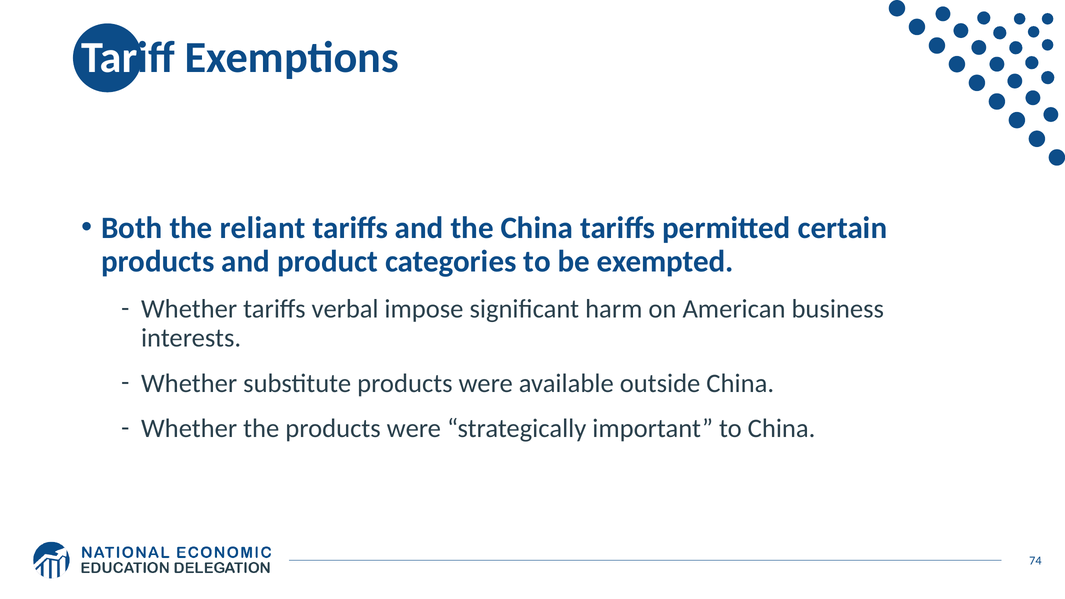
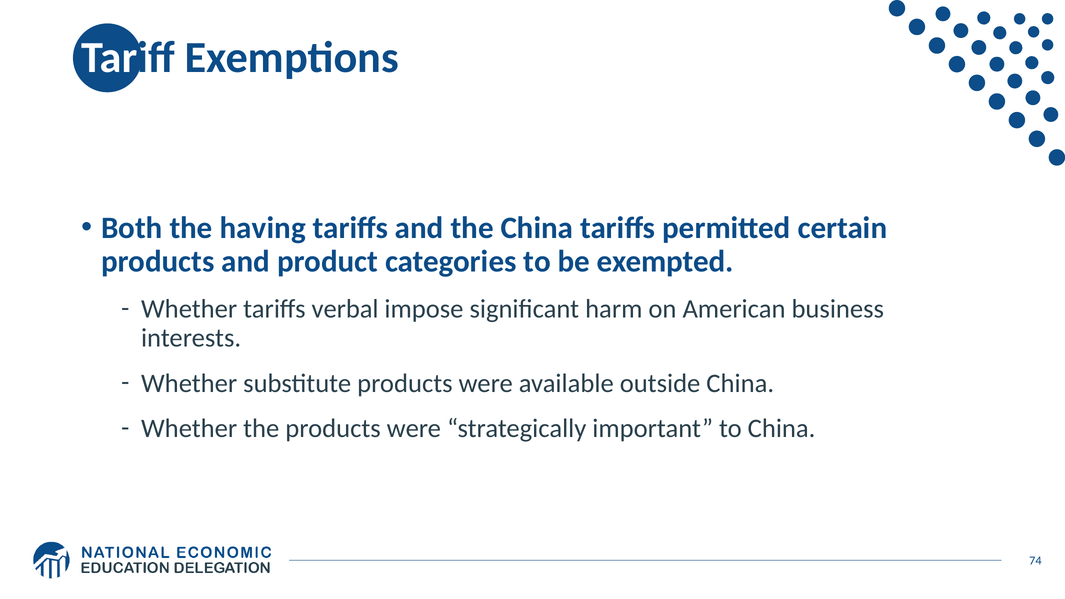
reliant: reliant -> having (263, 228)
